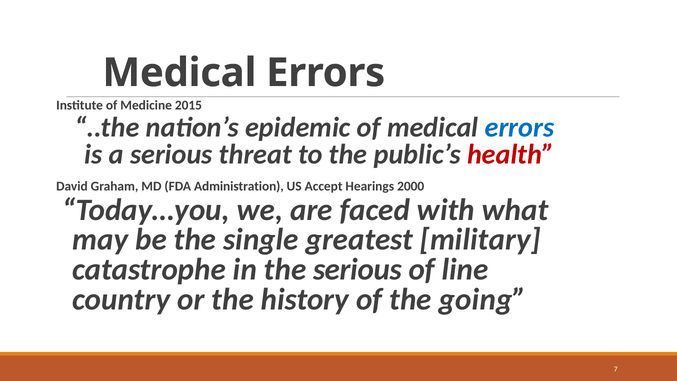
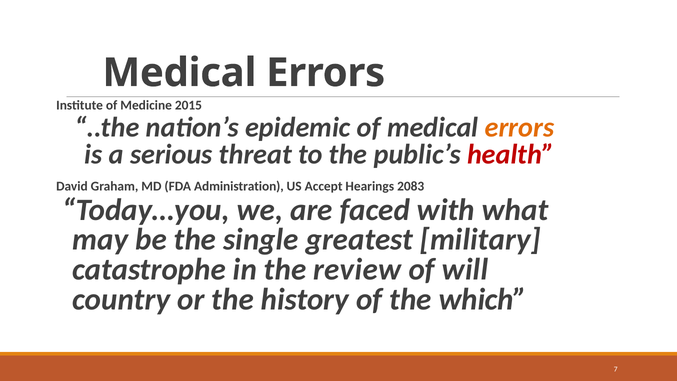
errors colour: blue -> orange (519, 127)
2000: 2000 -> 2083 (411, 186)
the serious: serious -> review (357, 269)
line: line -> will (465, 269)
going: going -> which (483, 299)
